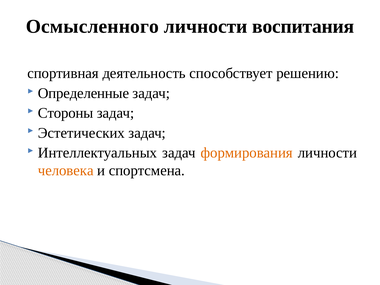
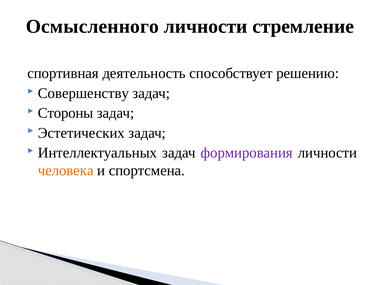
воспитания: воспитания -> стремление (303, 26)
Определенные: Определенные -> Совершенству (83, 93)
формирования colour: orange -> purple (247, 153)
